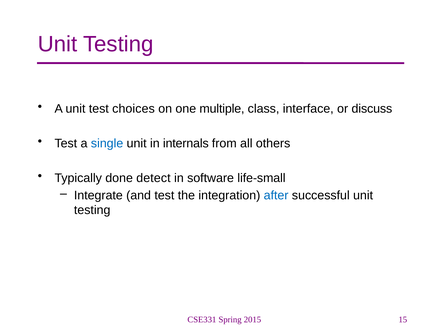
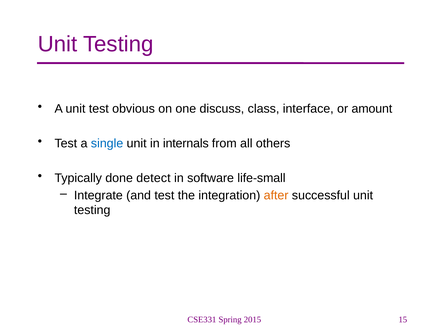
choices: choices -> obvious (134, 109)
multiple: multiple -> discuss (222, 109)
discuss: discuss -> amount (372, 109)
after colour: blue -> orange (276, 195)
